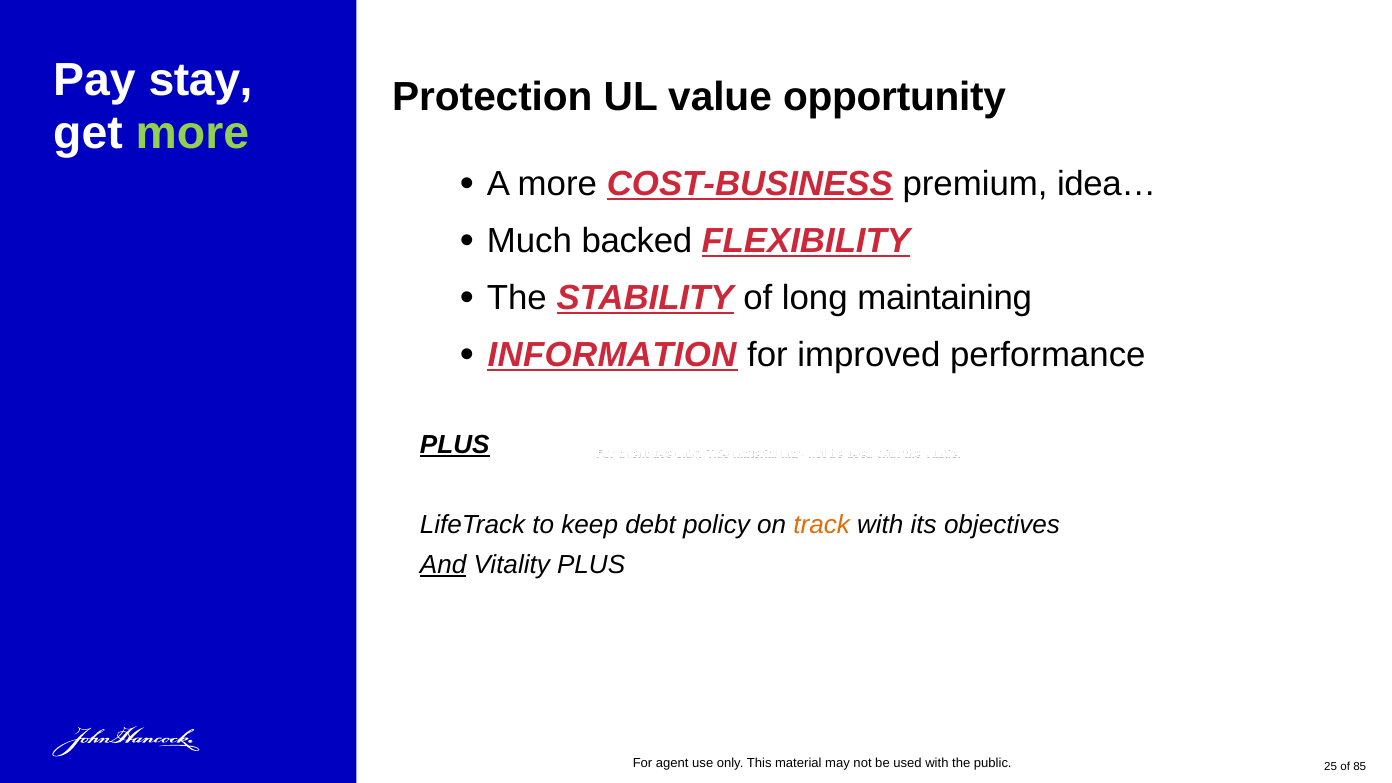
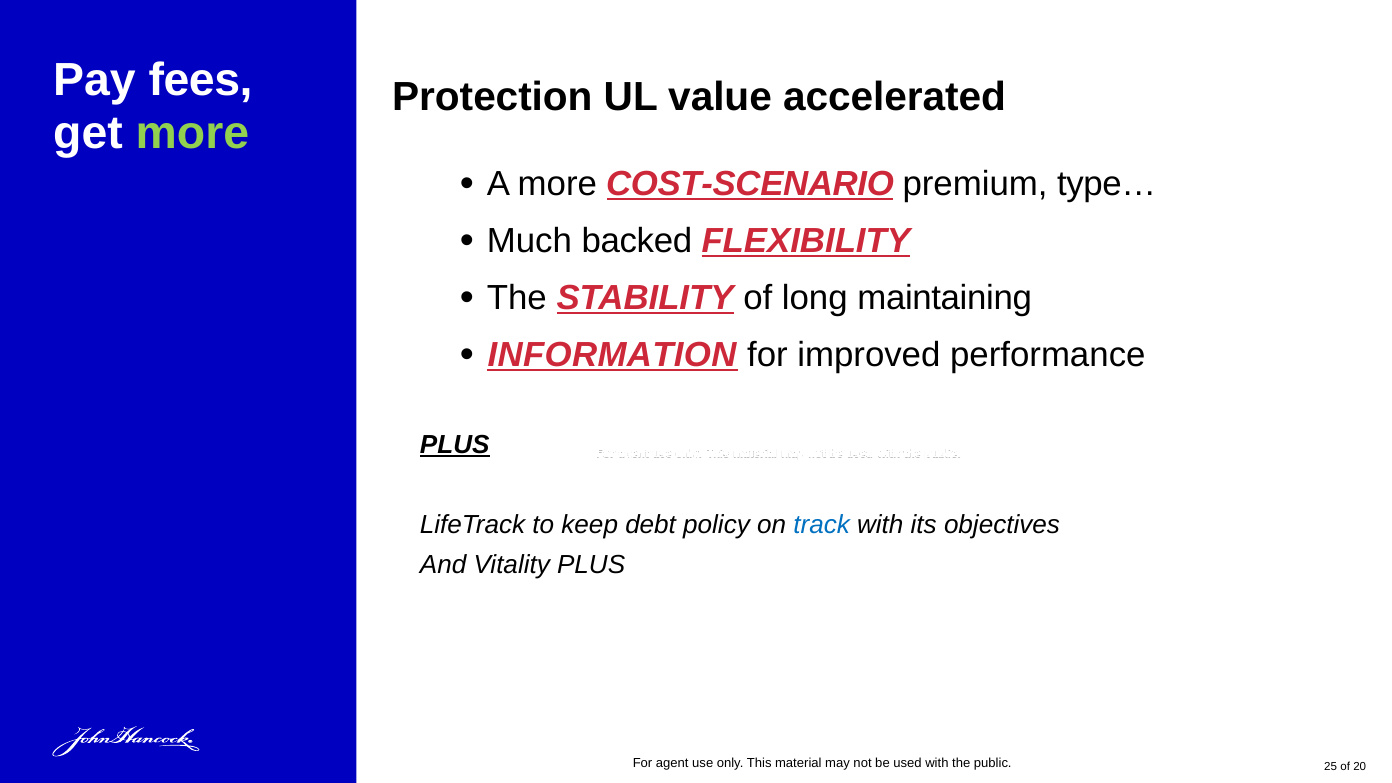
stay: stay -> fees (201, 80)
opportunity: opportunity -> accelerated (894, 97)
COST-BUSINESS: COST-BUSINESS -> COST-SCENARIO (750, 184)
idea…: idea… -> type… (1107, 184)
track colour: orange -> blue (822, 525)
And underline: present -> none (443, 565)
85: 85 -> 20 (1360, 767)
